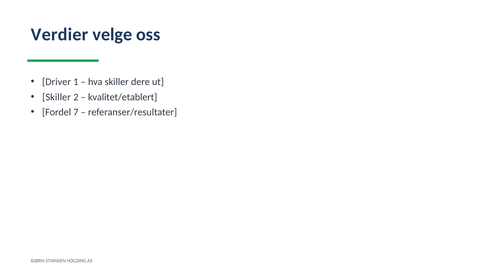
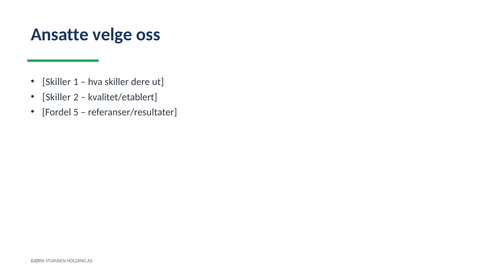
Verdier: Verdier -> Ansatte (60, 35)
Driver: Driver -> Skiller (57, 82)
7: 7 -> 5 (76, 112)
